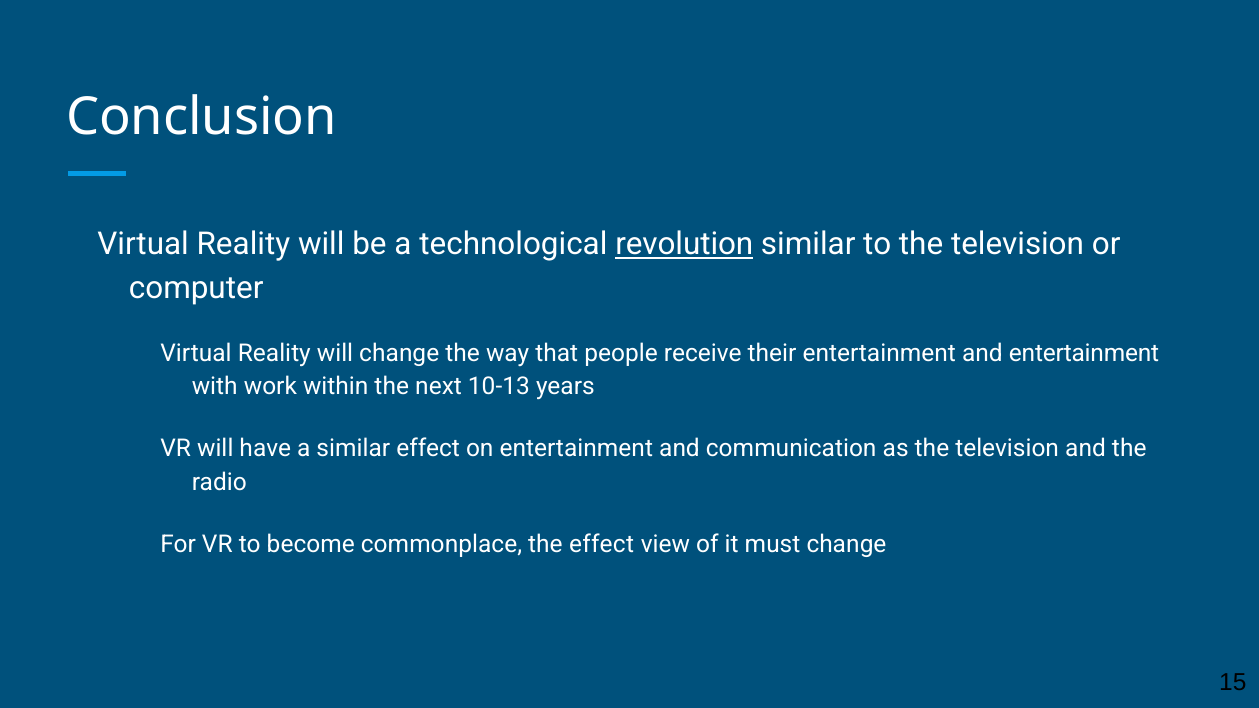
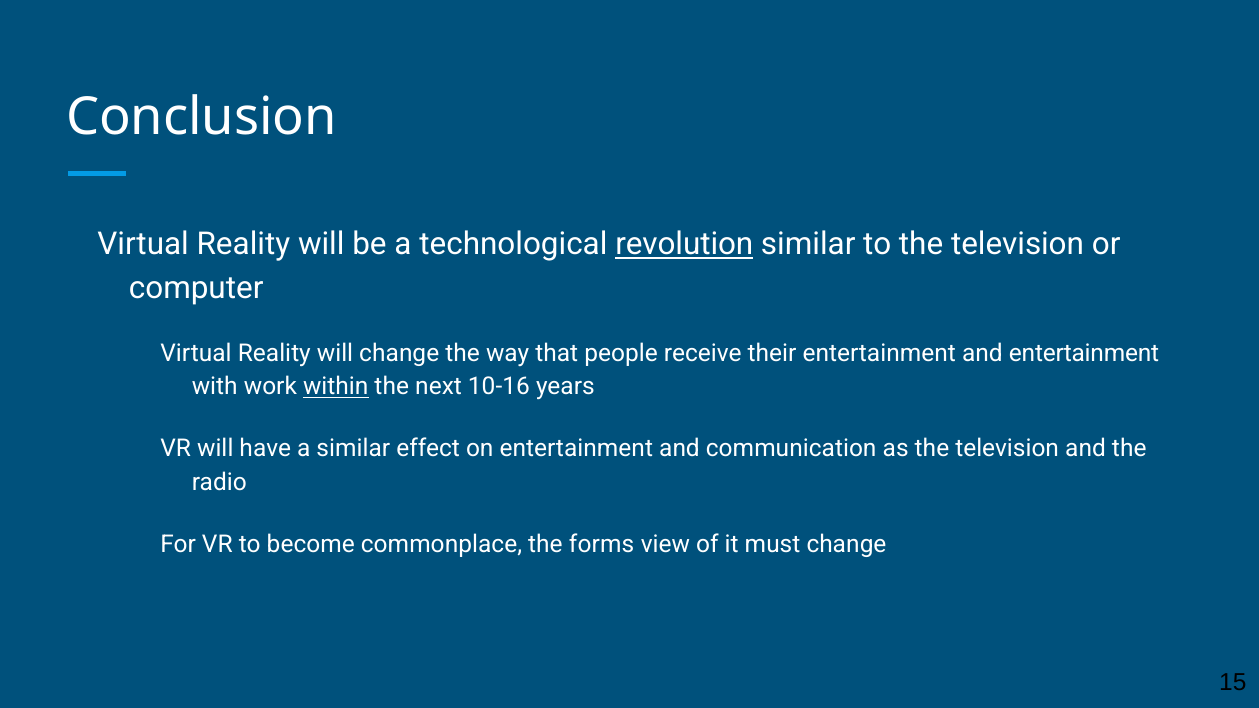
within underline: none -> present (336, 387)
10-13: 10-13 -> 10-16 (499, 387)
the effect: effect -> forms (602, 544)
